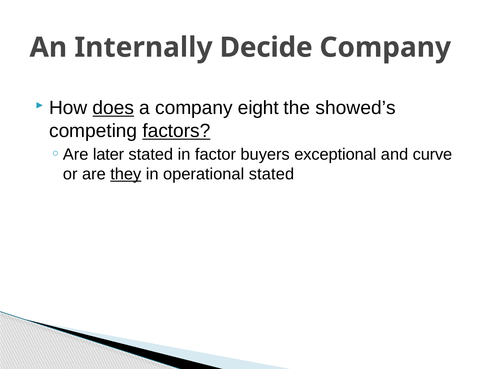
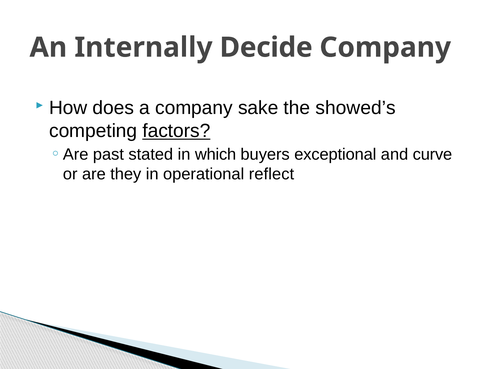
does underline: present -> none (113, 108)
eight: eight -> sake (258, 108)
later: later -> past (108, 154)
factor: factor -> which (216, 154)
they underline: present -> none (126, 174)
operational stated: stated -> reflect (271, 174)
